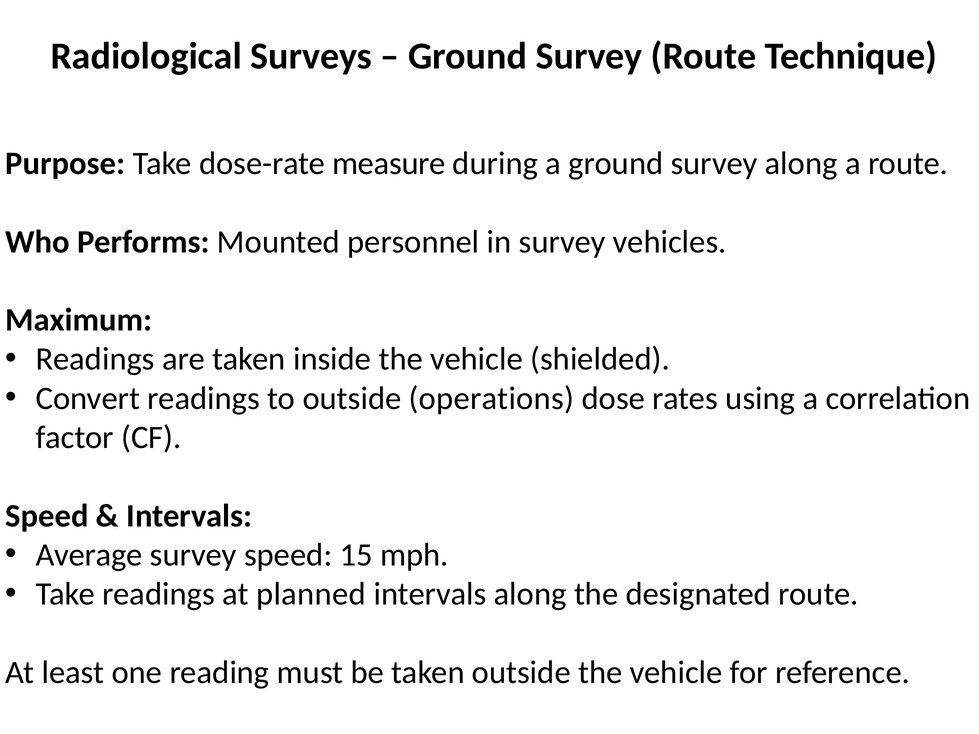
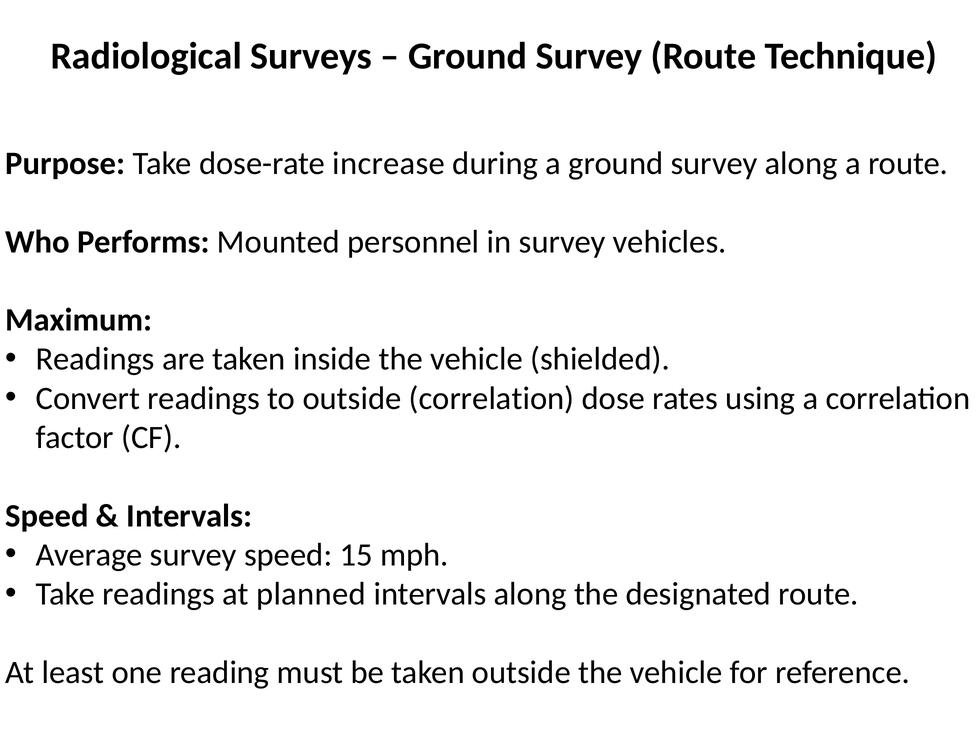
measure: measure -> increase (389, 164)
outside operations: operations -> correlation (491, 398)
